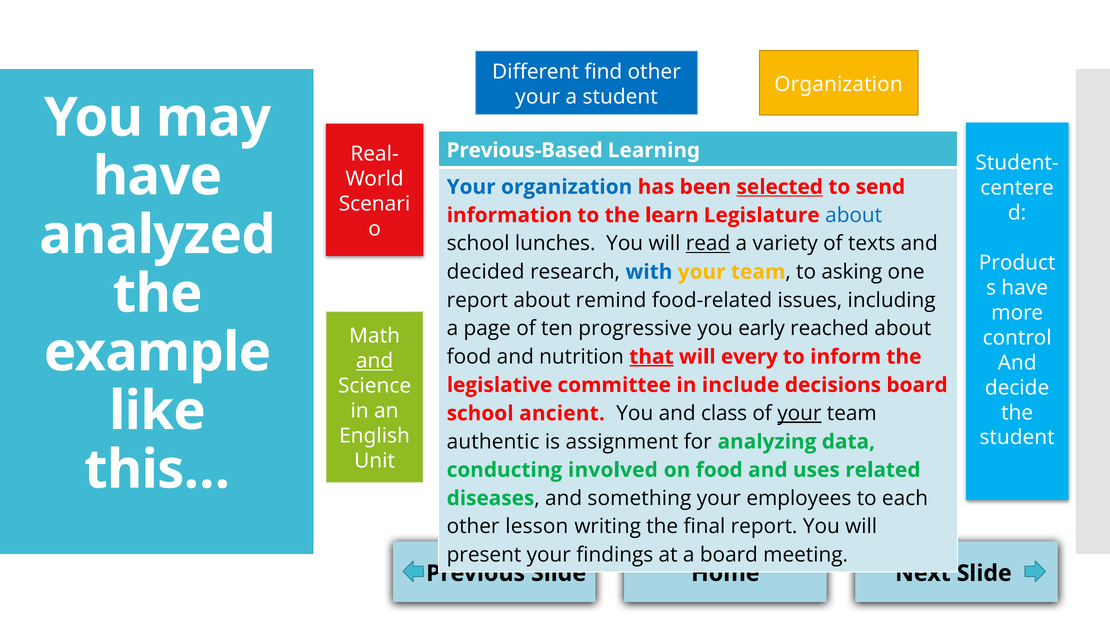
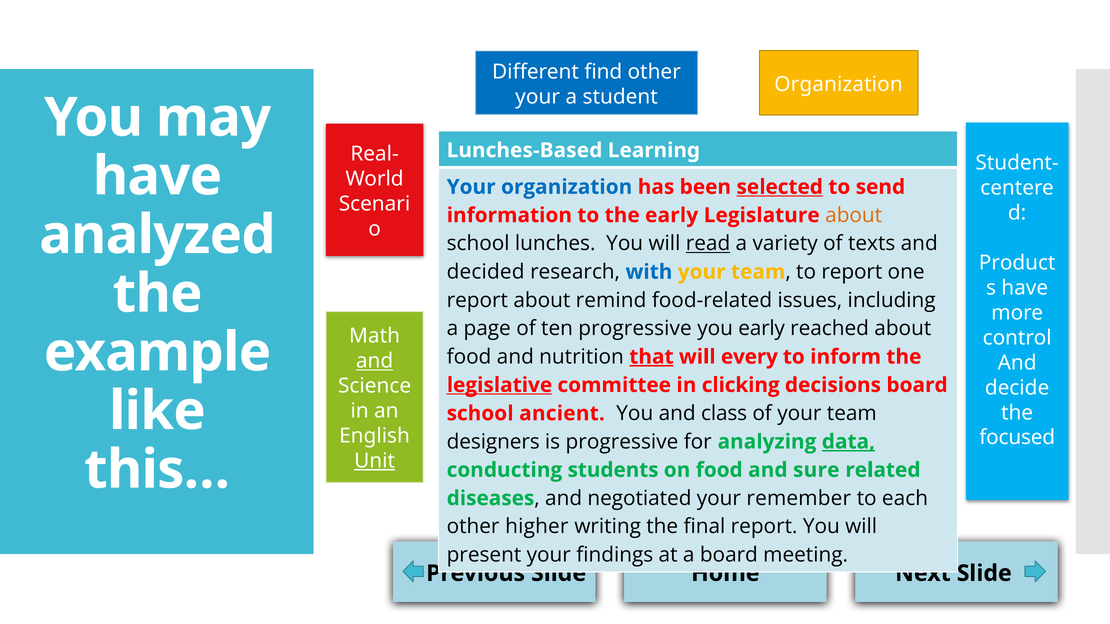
Previous-Based: Previous-Based -> Lunches-Based (525, 150)
the learn: learn -> early (672, 215)
about colour: blue -> orange (854, 215)
to asking: asking -> report (852, 272)
legislative underline: none -> present (499, 385)
include: include -> clicking (741, 385)
your underline: present -> none (799, 414)
student: student -> focused (1017, 438)
authentic: authentic -> designers (493, 442)
is assignment: assignment -> progressive (622, 442)
data underline: none -> present (848, 442)
Unit underline: none -> present (375, 461)
involved: involved -> students (613, 470)
uses: uses -> sure (816, 470)
something: something -> negotiated (639, 499)
employees: employees -> remember (799, 499)
lesson: lesson -> higher (537, 527)
